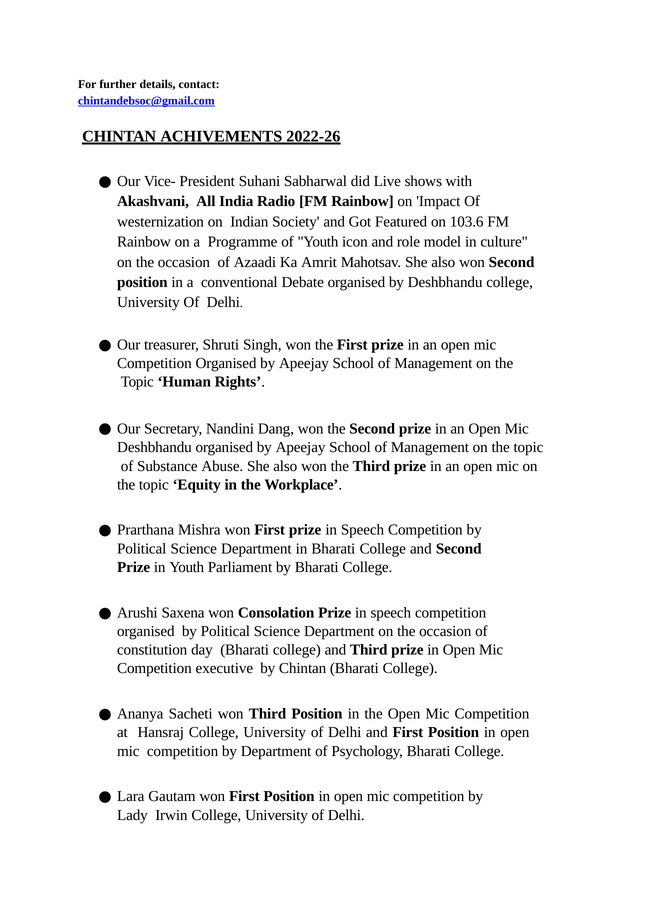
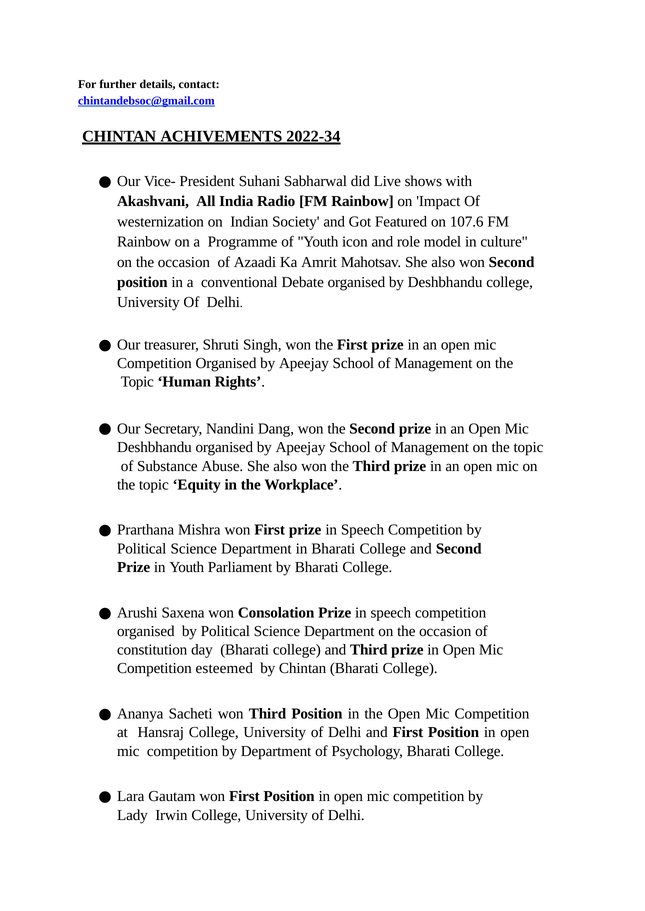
2022-26: 2022-26 -> 2022-34 (313, 136)
103.6: 103.6 -> 107.6 (467, 222)
executive: executive -> esteemed (224, 669)
